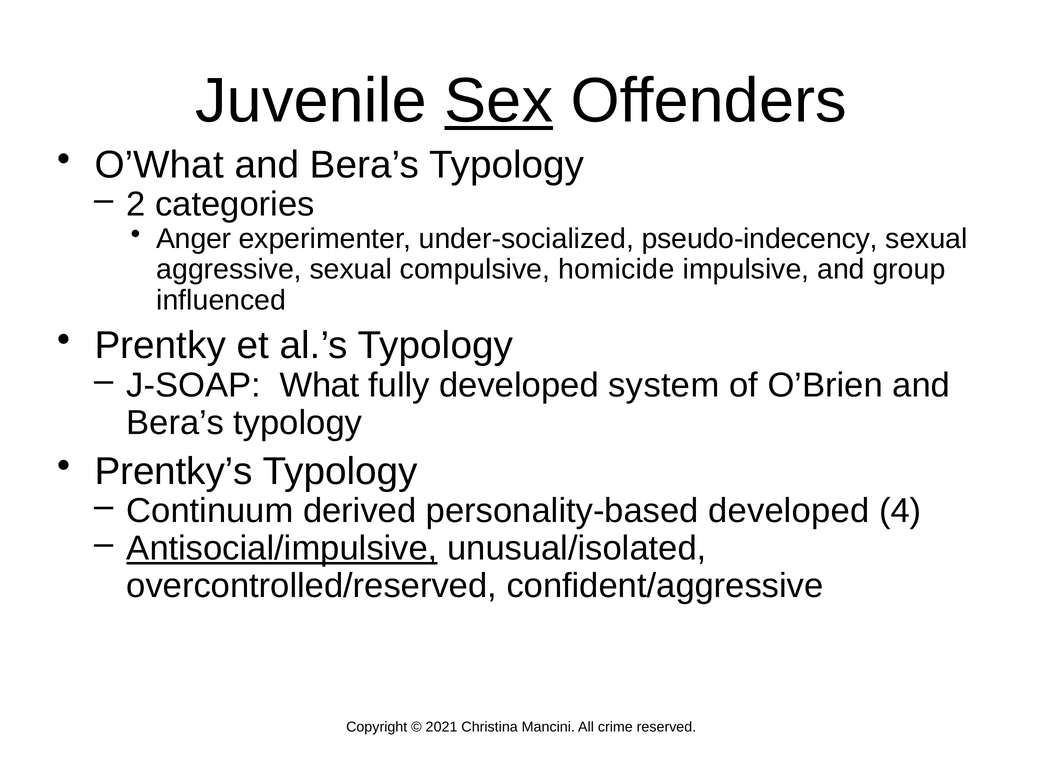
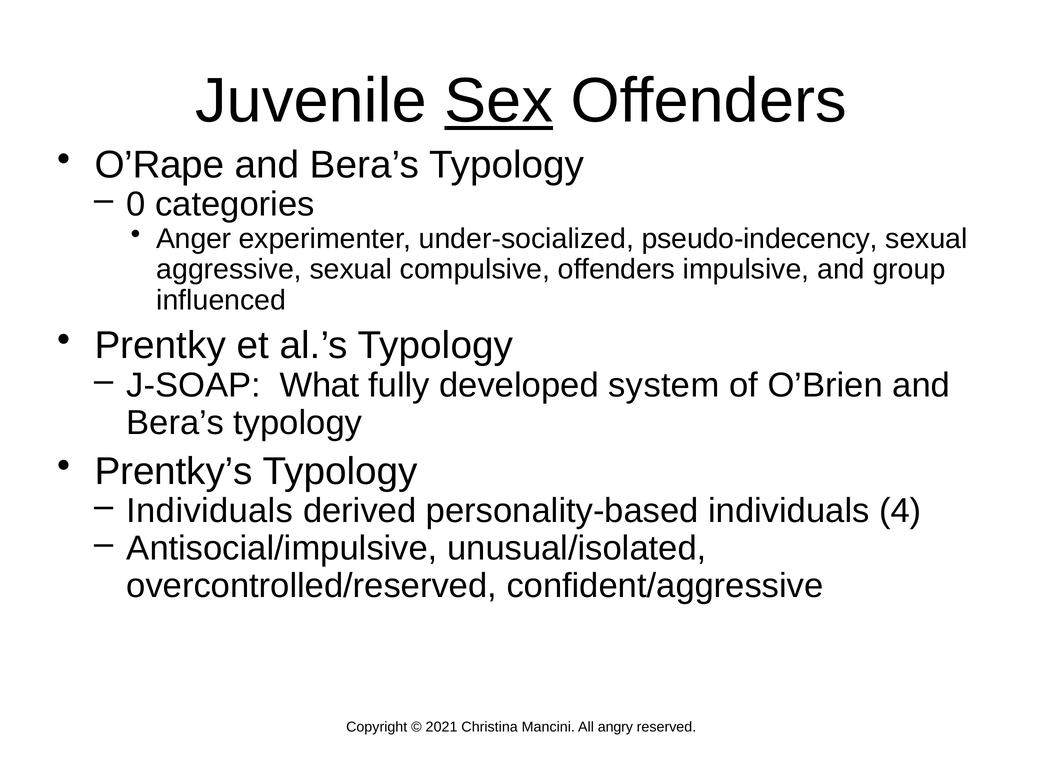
O’What: O’What -> O’Rape (159, 165)
2: 2 -> 0 (136, 205)
compulsive homicide: homicide -> offenders (617, 270)
Continuum: Continuum -> Individuals (210, 511)
personality-based developed: developed -> individuals (789, 511)
Antisocial/impulsive underline: present -> none (282, 549)
crime: crime -> angry (615, 727)
